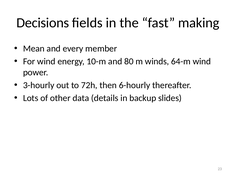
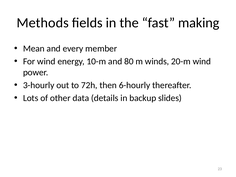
Decisions: Decisions -> Methods (43, 23)
64-m: 64-m -> 20-m (181, 61)
